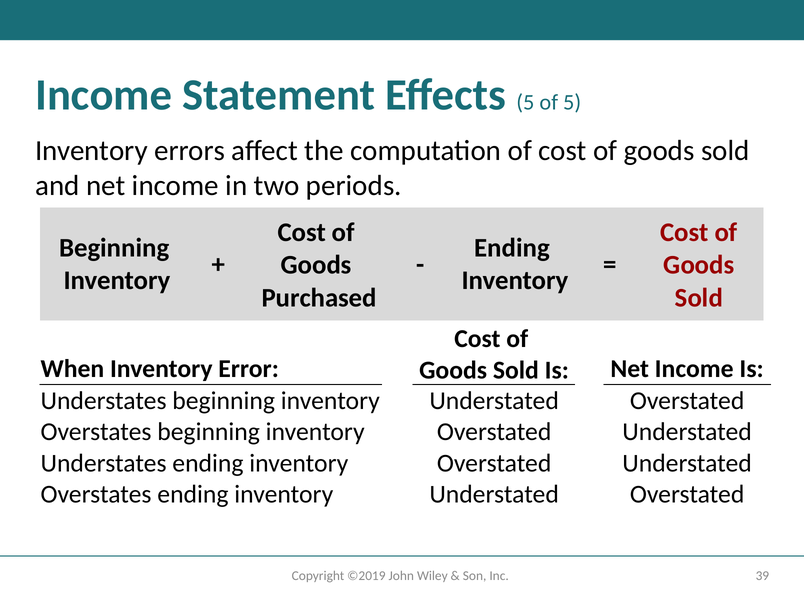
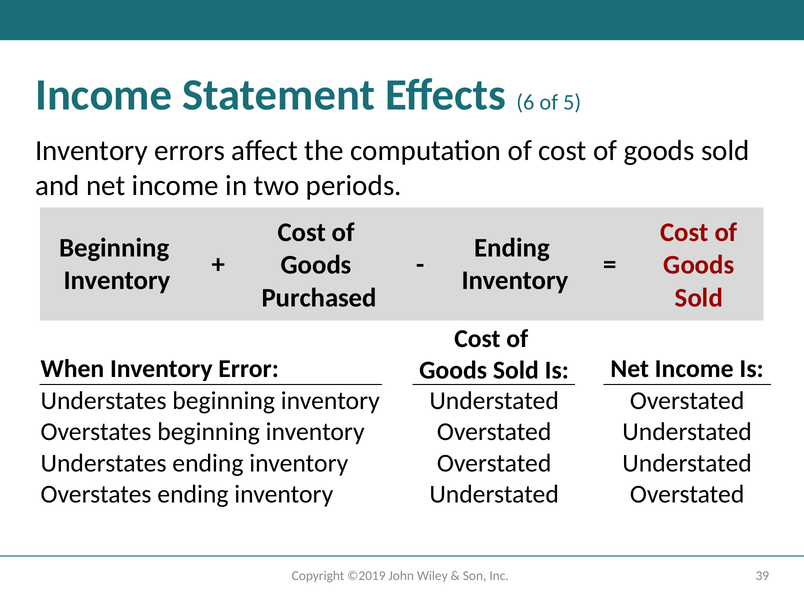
Effects 5: 5 -> 6 (525, 102)
